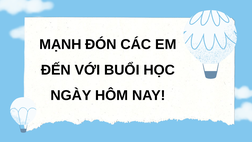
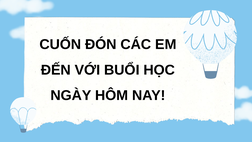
MẠNH: MẠNH -> CUỐN (60, 44)
